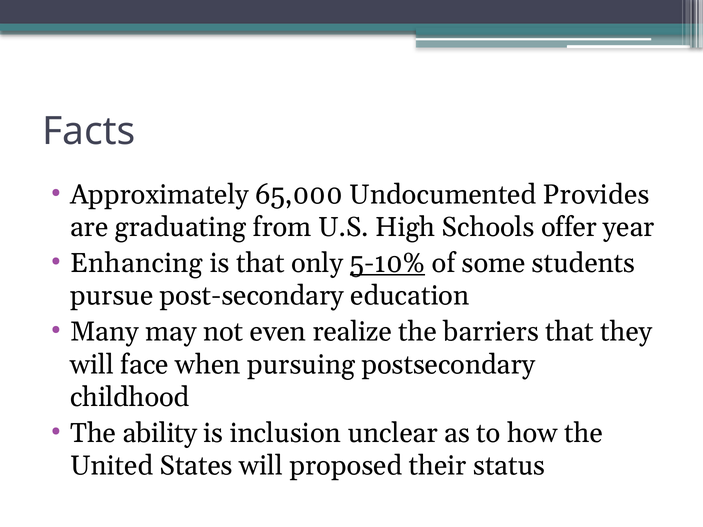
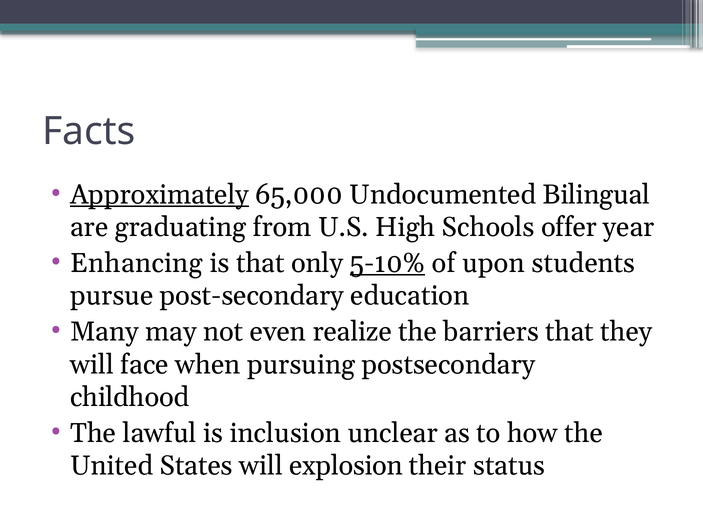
Approximately underline: none -> present (160, 195)
Provides: Provides -> Bilingual (596, 195)
some: some -> upon (494, 263)
ability: ability -> lawful (160, 433)
proposed: proposed -> explosion (346, 466)
